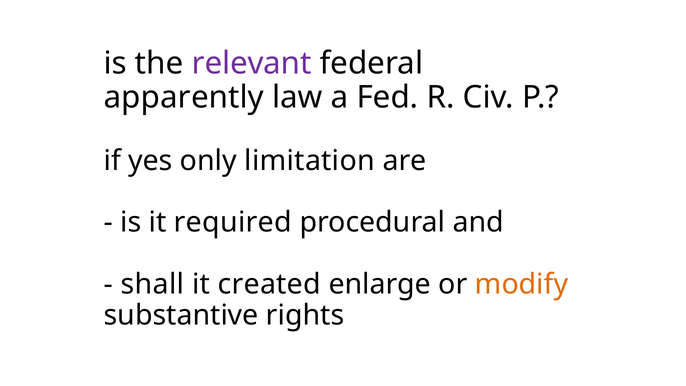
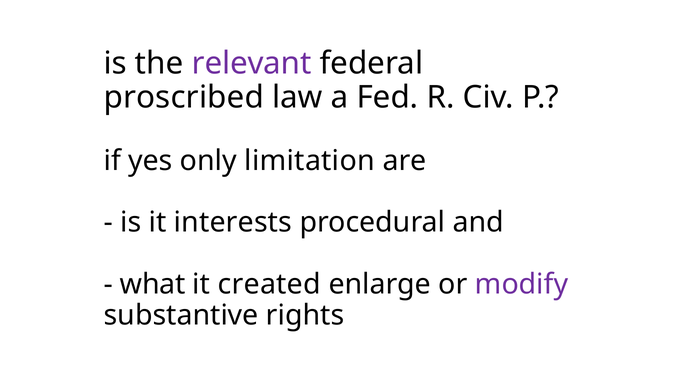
apparently: apparently -> proscribed (184, 97)
required: required -> interests (233, 222)
shall: shall -> what (153, 284)
modify colour: orange -> purple (522, 284)
